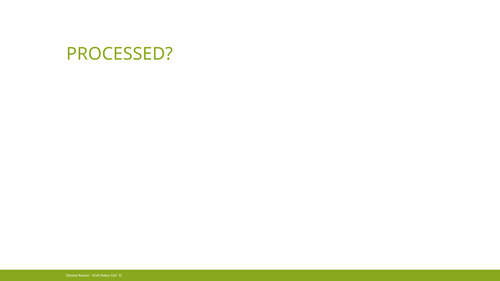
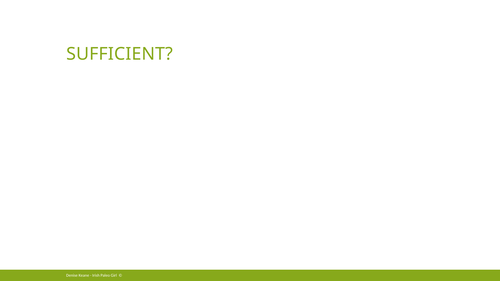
PROCESSED: PROCESSED -> SUFFICIENT (120, 54)
